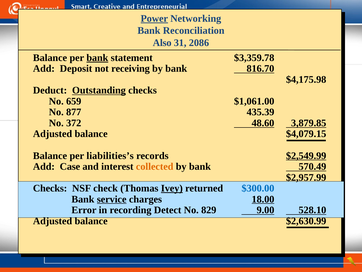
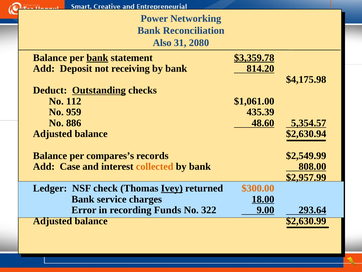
Power underline: present -> none (154, 18)
2086: 2086 -> 2080 (199, 43)
$3,359.78 underline: none -> present (254, 58)
816.70: 816.70 -> 814.20 (260, 69)
659: 659 -> 112 (74, 101)
877: 877 -> 959 (74, 112)
372: 372 -> 886 (74, 123)
3,879.85: 3,879.85 -> 5,354.57 (309, 123)
$4,079.15: $4,079.15 -> $2,630.94 (306, 134)
liabilities’s: liabilities’s -> compares’s (110, 155)
$2,549.99 underline: present -> none (306, 155)
570.49: 570.49 -> 808.00 (312, 166)
Checks: Checks -> Ledger (50, 188)
$300.00 colour: blue -> orange (258, 188)
service underline: present -> none (112, 199)
Detect: Detect -> Funds (168, 210)
829: 829 -> 322 (209, 210)
528.10: 528.10 -> 293.64 (312, 210)
